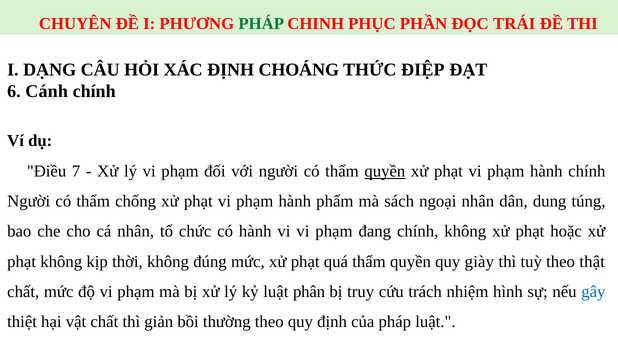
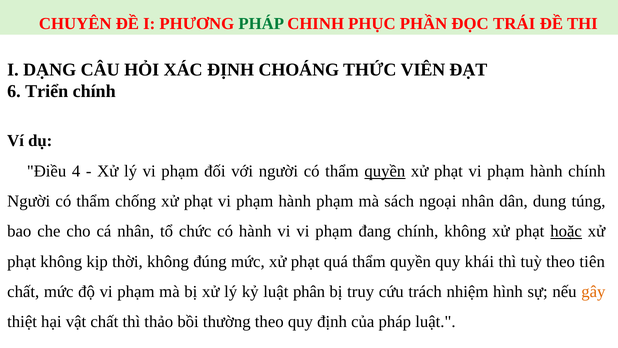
ĐIỆP: ĐIỆP -> VIÊN (423, 70)
Cánh: Cánh -> Triển (47, 91)
7: 7 -> 4 (76, 171)
hành phẩm: phẩm -> phạm (335, 201)
hoặc underline: none -> present (566, 231)
giày: giày -> khái (479, 261)
thật: thật -> tiên (592, 261)
gây colour: blue -> orange (593, 291)
giản: giản -> thảo (159, 321)
